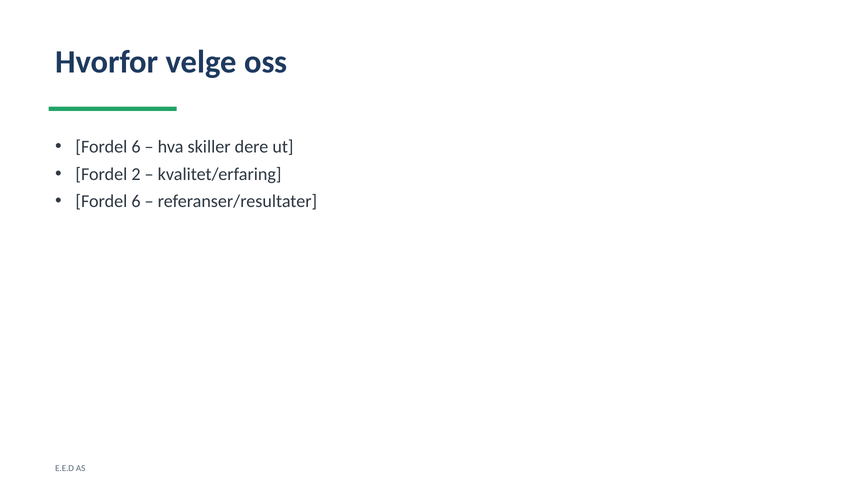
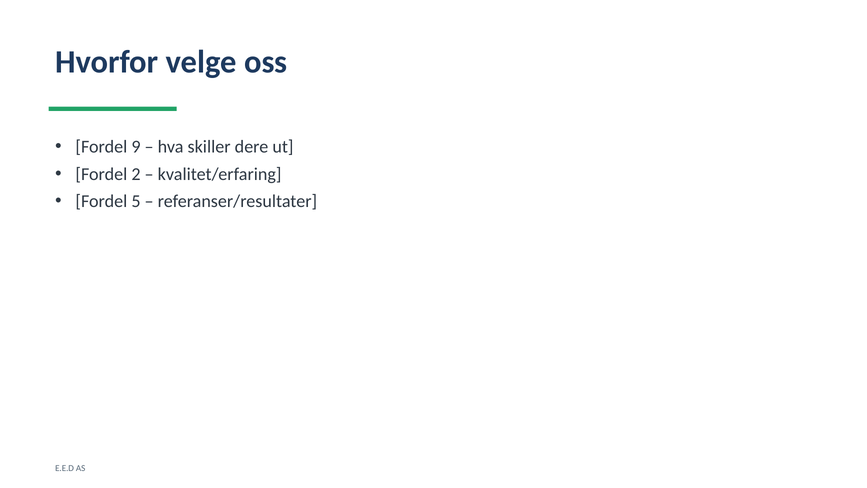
6: 6 -> 9 (136, 147)
6: 6 -> 5 (136, 201)
